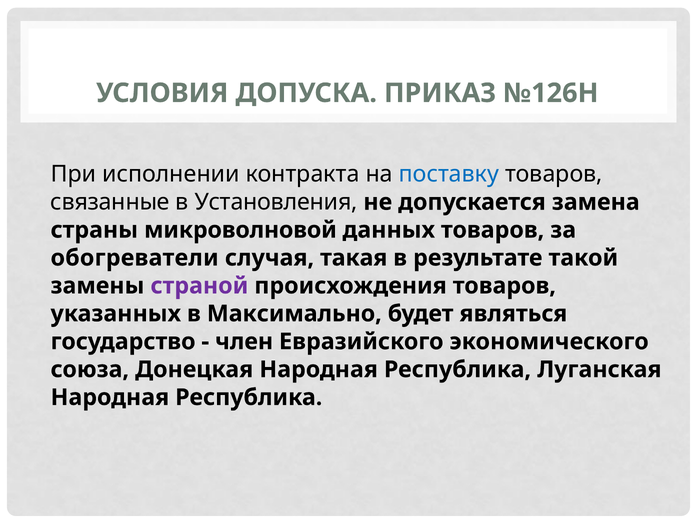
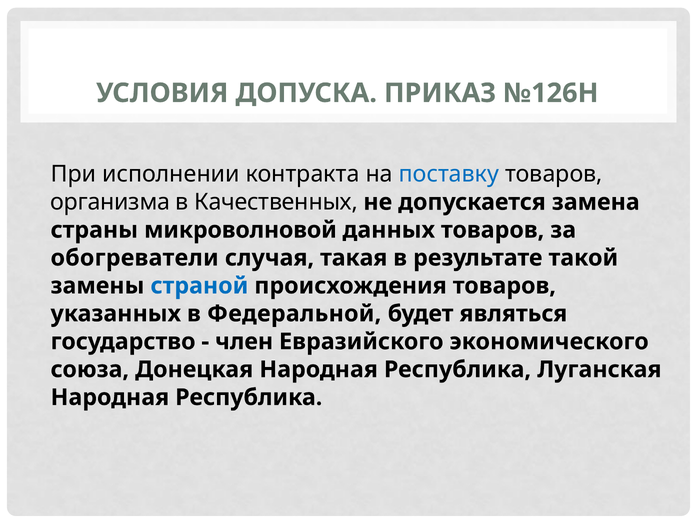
связанные: связанные -> организма (110, 202)
Установления: Установления -> Качественных (276, 202)
страной colour: purple -> blue (199, 286)
Максимально: Максимально -> Федеральной (294, 314)
